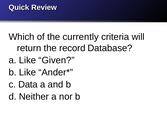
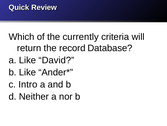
Given: Given -> David (56, 60)
Data: Data -> Intro (28, 84)
